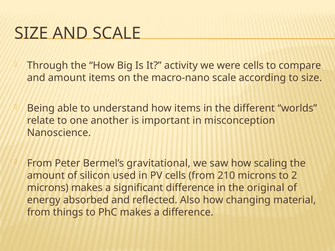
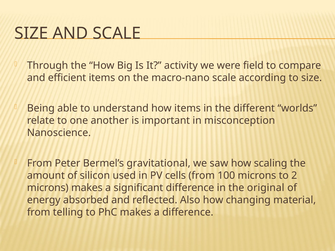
were cells: cells -> field (253, 65)
and amount: amount -> efficient (67, 78)
210: 210 -> 100 (226, 176)
things: things -> telling (68, 212)
